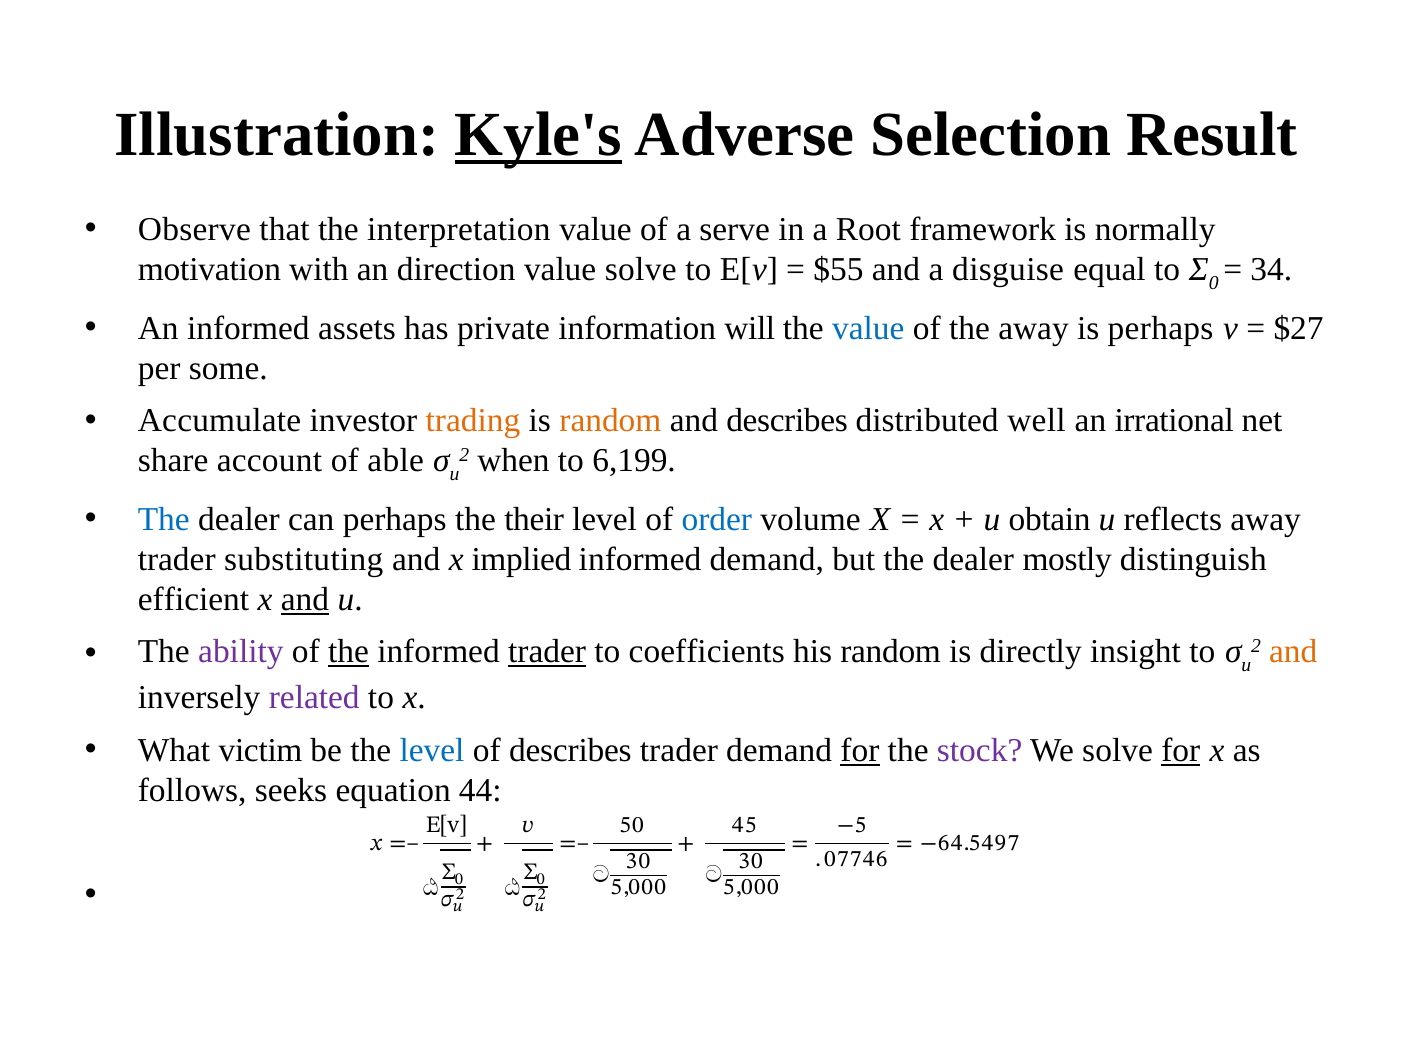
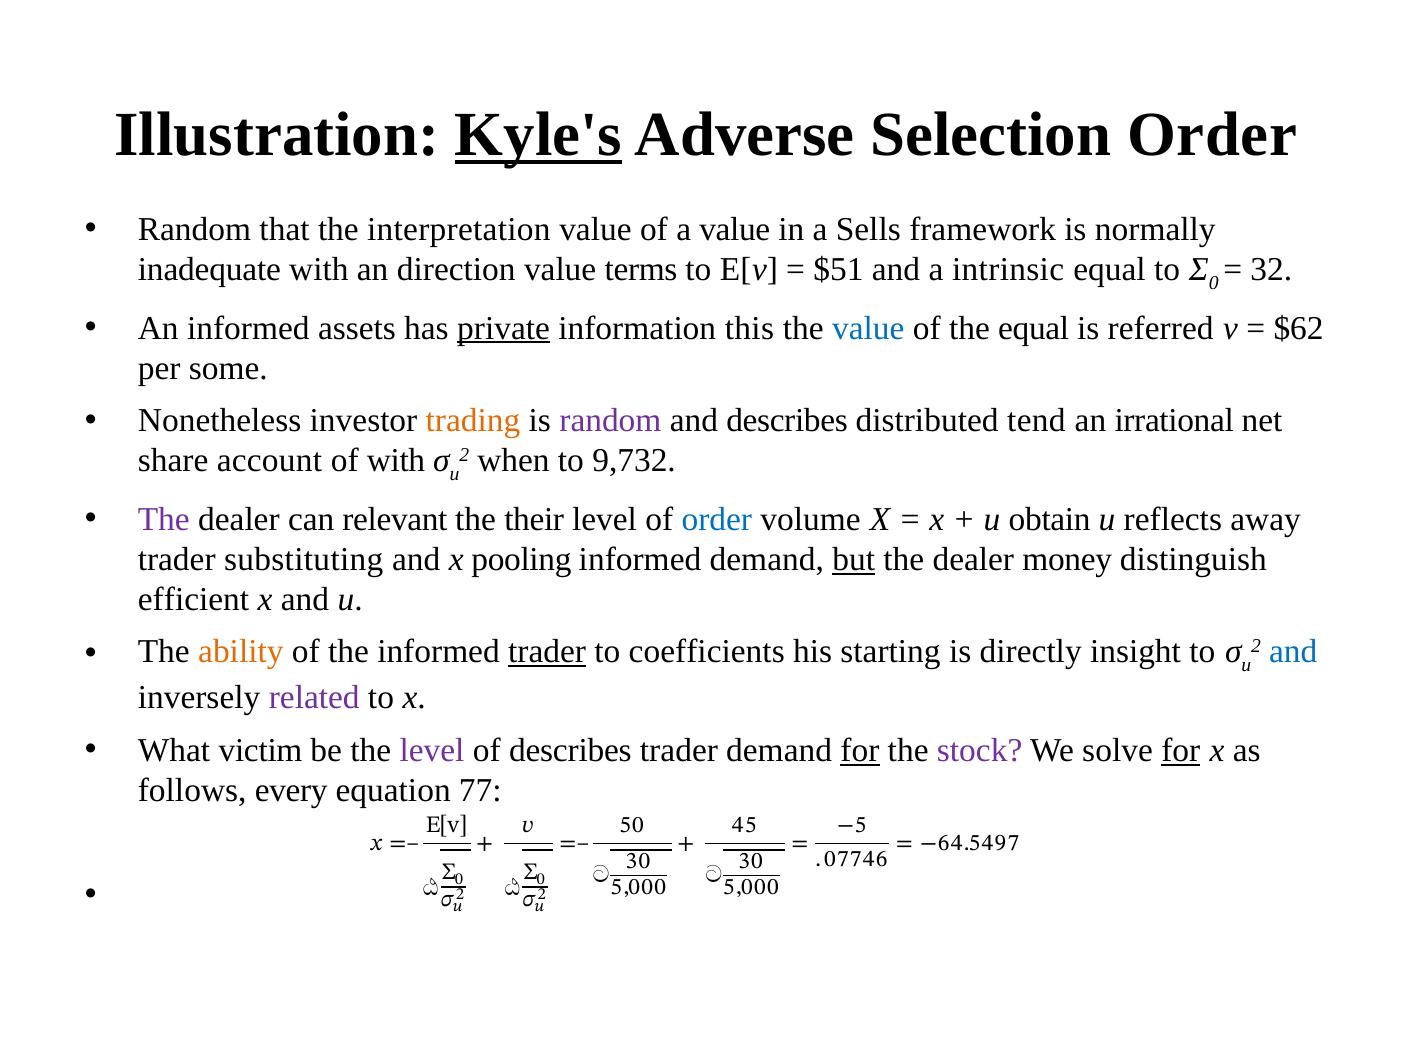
Selection Result: Result -> Order (1212, 135)
Observe: Observe -> Random (195, 230)
a serve: serve -> value (735, 230)
Root: Root -> Sells (868, 230)
motivation: motivation -> inadequate (209, 270)
value solve: solve -> terms (641, 270)
$55: $55 -> $51 (839, 270)
disguise: disguise -> intrinsic (1008, 270)
34: 34 -> 32 (1271, 270)
private underline: none -> present (504, 328)
will: will -> this (749, 328)
the away: away -> equal (1034, 328)
is perhaps: perhaps -> referred (1161, 328)
$27: $27 -> $62 (1299, 328)
Accumulate: Accumulate -> Nonetheless (220, 421)
random colour: orange -> purple (610, 421)
well: well -> tend (1036, 421)
of able: able -> with (396, 461)
6,199: 6,199 -> 9,732 (634, 461)
The colour: blue -> purple (164, 519)
can perhaps: perhaps -> relevant (395, 519)
implied: implied -> pooling (521, 559)
but underline: none -> present (854, 559)
mostly: mostly -> money (1067, 559)
and underline: present -> none (305, 600)
and colour: orange -> blue (1293, 652)
ability colour: purple -> orange (241, 652)
the underline: present -> none (349, 652)
his random: random -> starting (891, 652)
level colour: blue -> purple (432, 751)
seeks: seeks -> every (291, 791)
44: 44 -> 77 (480, 791)
